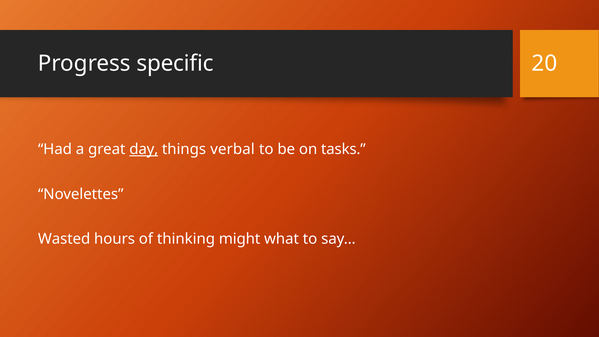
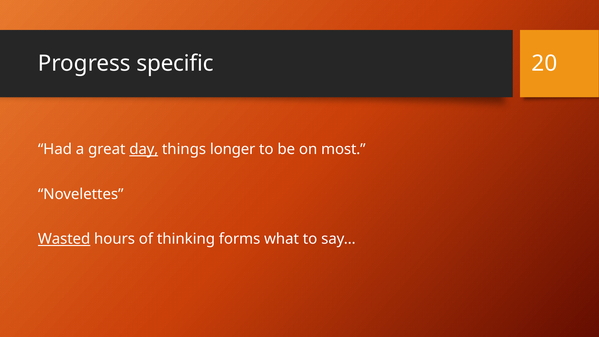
verbal: verbal -> longer (233, 149)
tasks: tasks -> most (343, 149)
Wasted underline: none -> present (64, 239)
might: might -> forms (240, 239)
